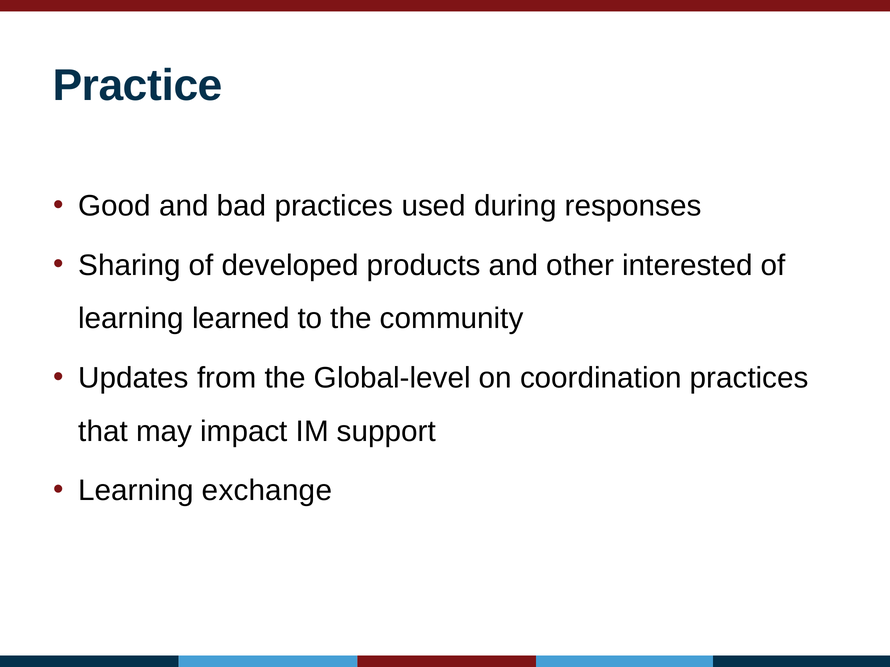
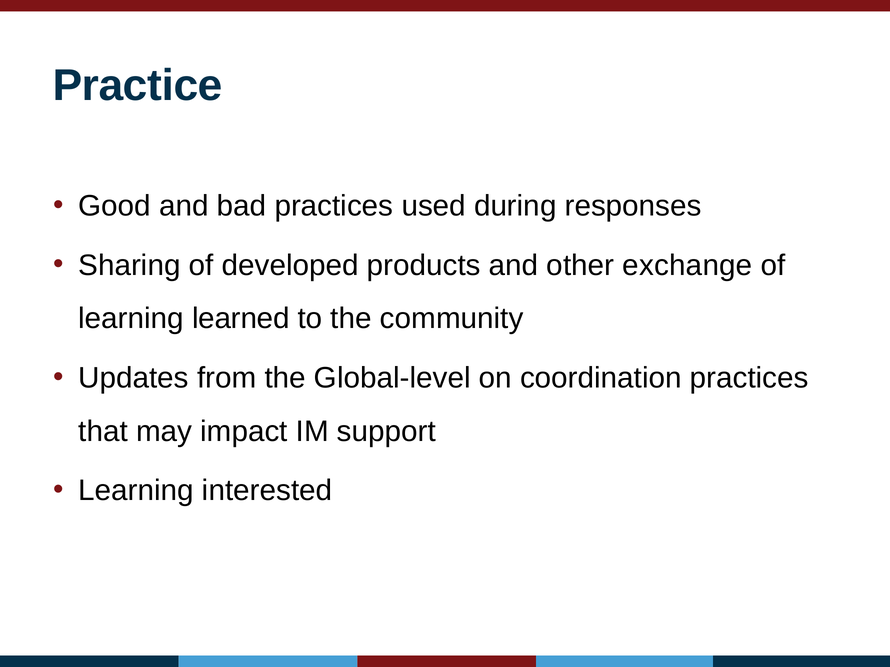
interested: interested -> exchange (687, 266)
exchange: exchange -> interested (267, 491)
